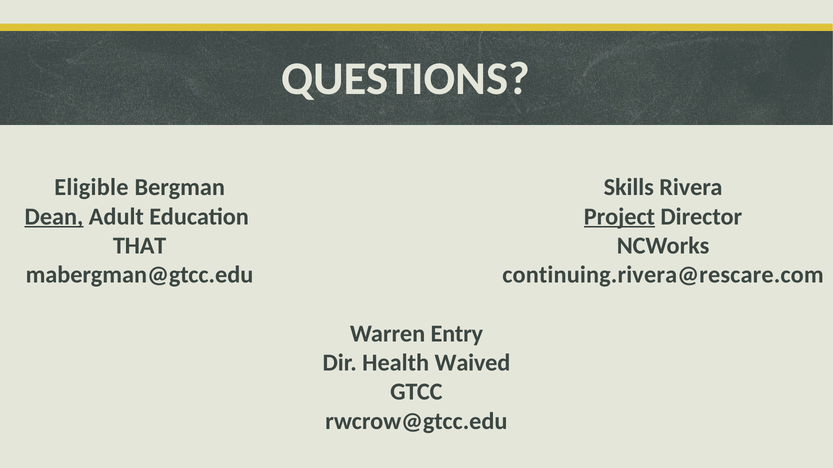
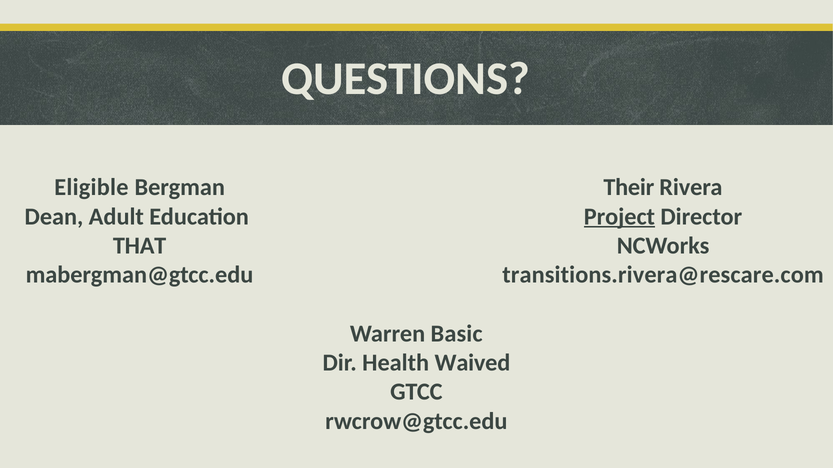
Skills: Skills -> Their (629, 188)
Dean underline: present -> none (54, 217)
continuing.rivera@rescare.com: continuing.rivera@rescare.com -> transitions.rivera@rescare.com (663, 275)
Entry: Entry -> Basic (457, 334)
